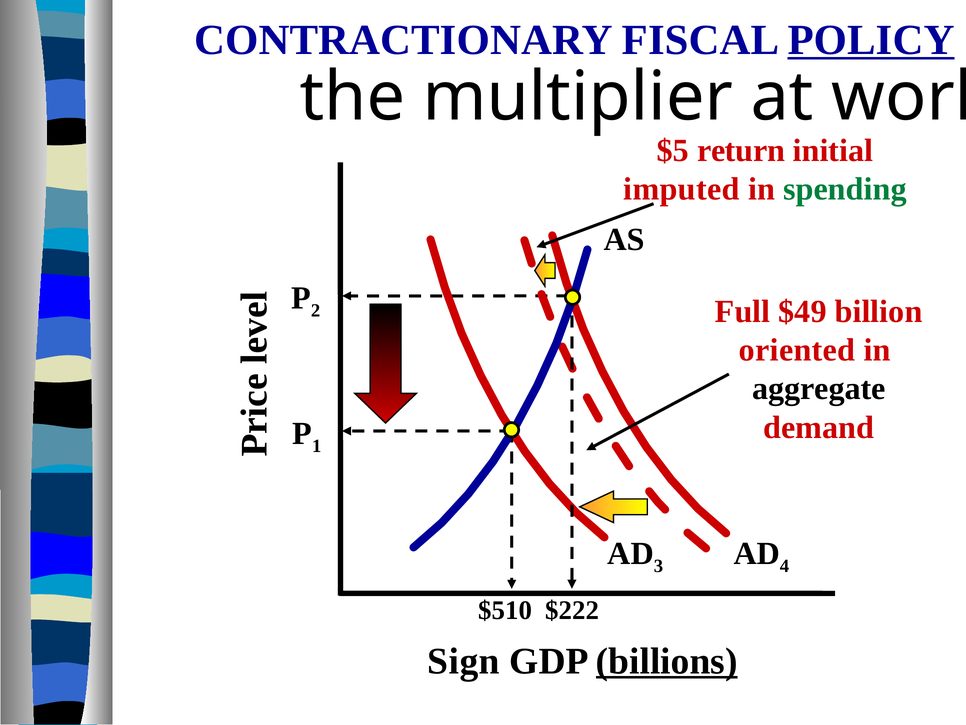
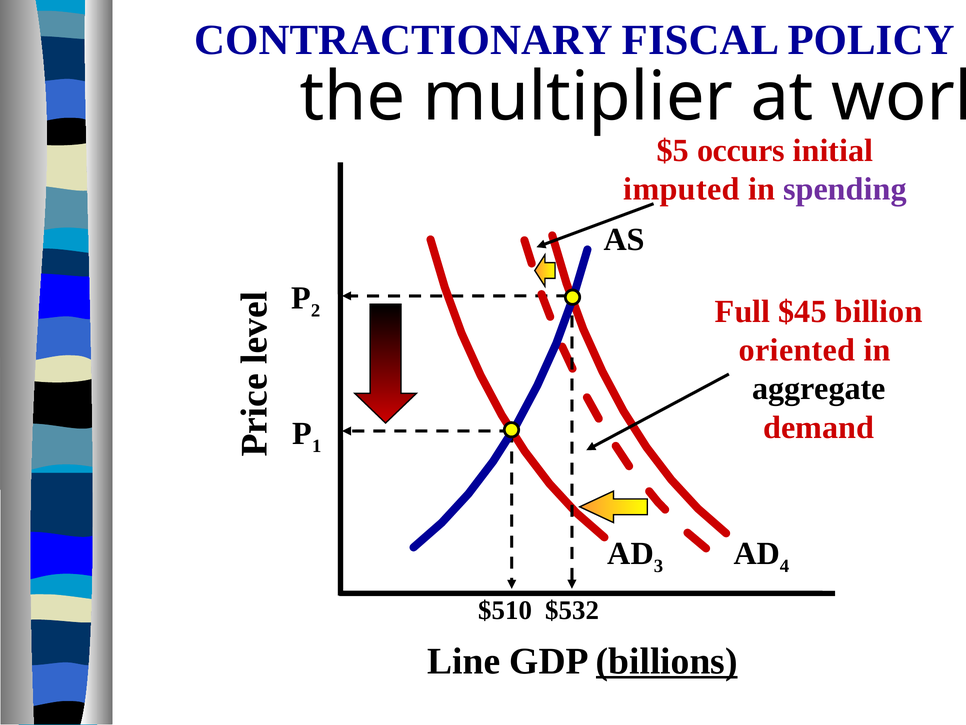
POLICY underline: present -> none (871, 40)
return: return -> occurs (741, 151)
spending colour: green -> purple (845, 189)
$49: $49 -> $45 (803, 311)
$222: $222 -> $532 (572, 610)
Sign: Sign -> Line (464, 661)
